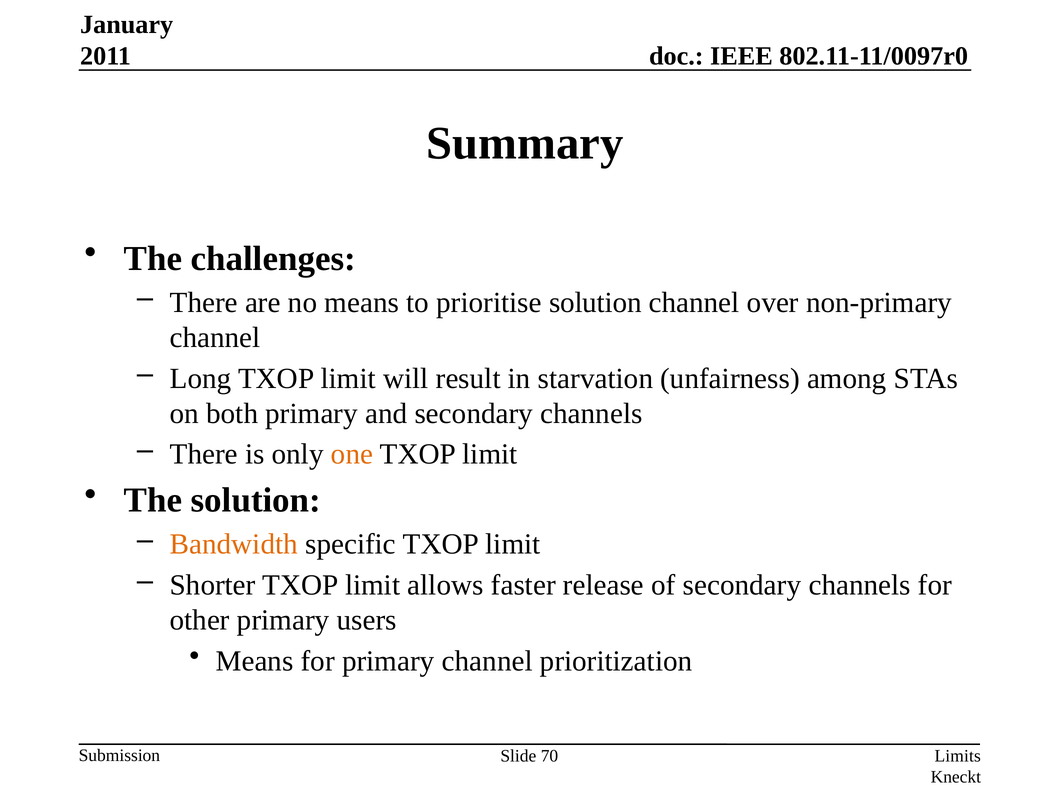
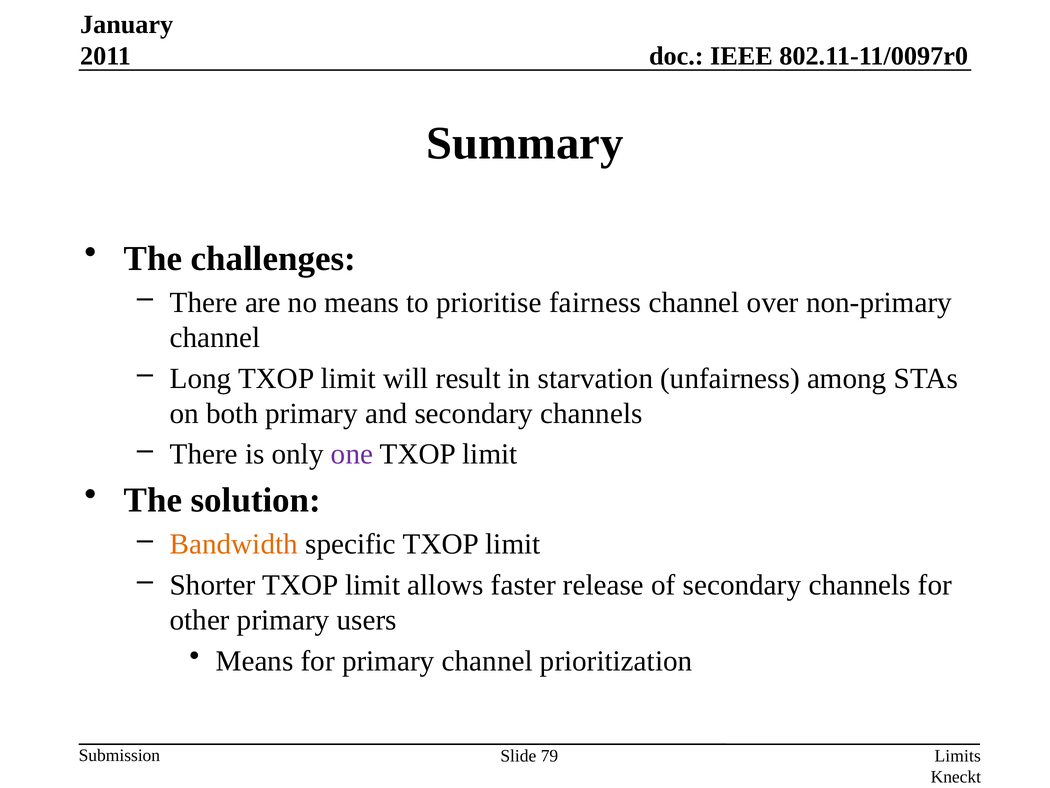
prioritise solution: solution -> fairness (595, 302)
one colour: orange -> purple (352, 454)
70: 70 -> 79 (549, 755)
